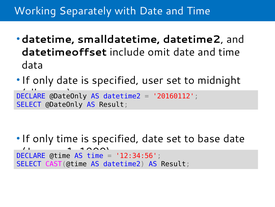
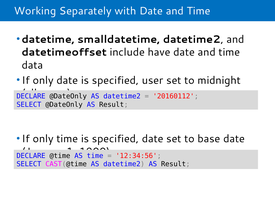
omit: omit -> have (159, 52)
